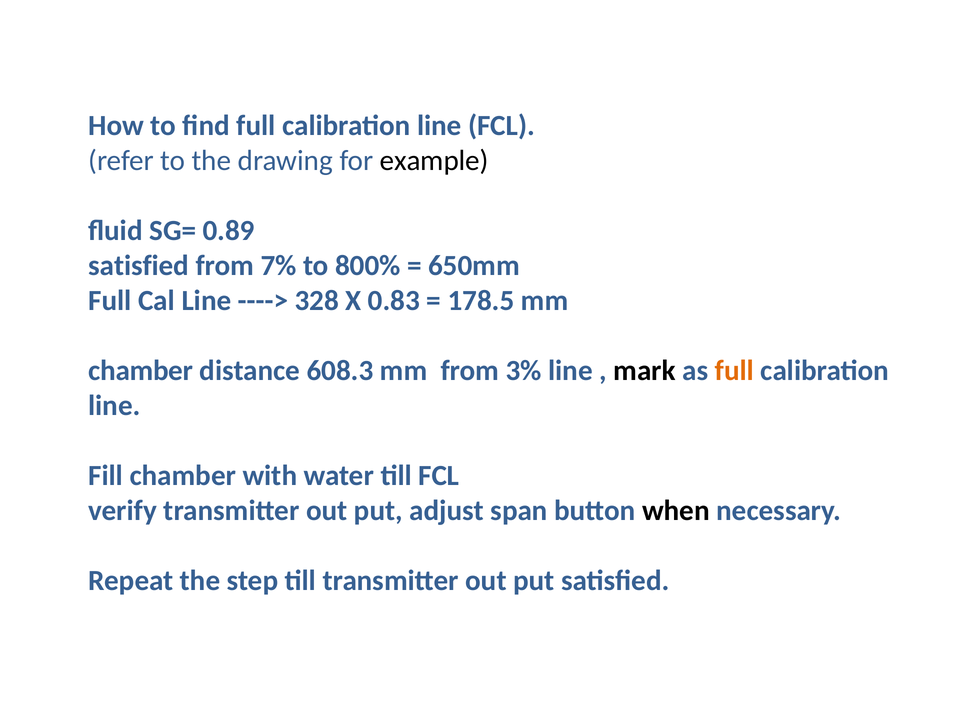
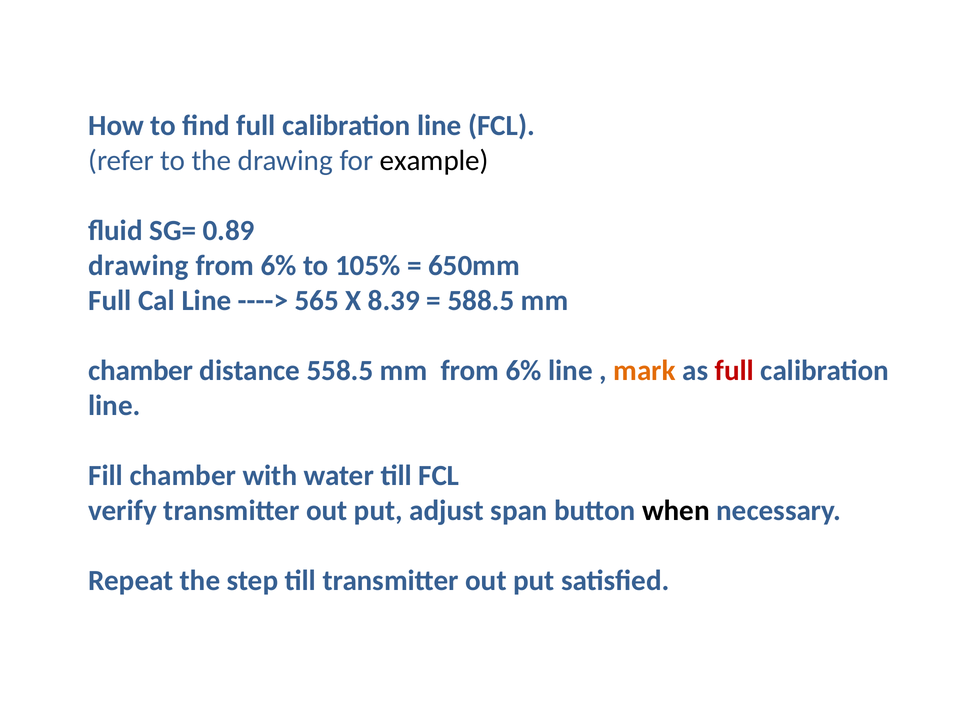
satisfied: satisfied -> drawing (138, 266)
7%: 7% -> 6% (279, 266)
800%: 800% -> 105% (368, 266)
328: 328 -> 565 (317, 301)
0.83: 0.83 -> 8.39 (394, 301)
178.5: 178.5 -> 588.5 (481, 301)
608.3: 608.3 -> 558.5 (340, 371)
mm from 3%: 3% -> 6% (524, 371)
mark colour: black -> orange (645, 371)
full colour: orange -> red (734, 371)
